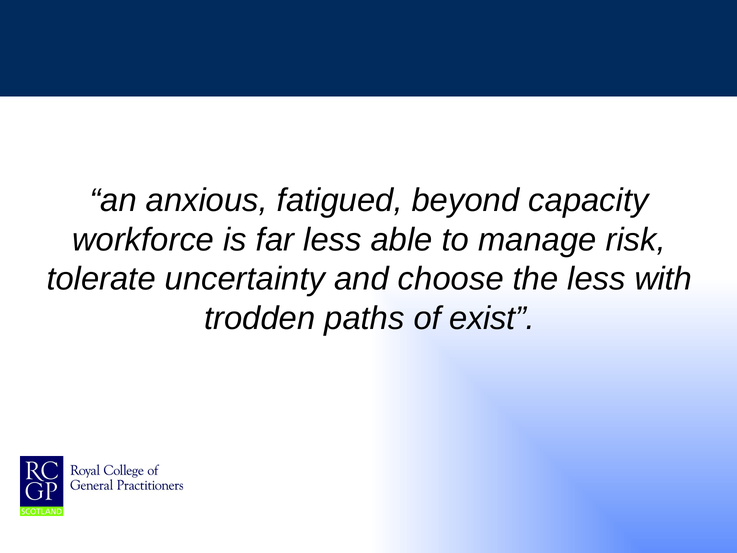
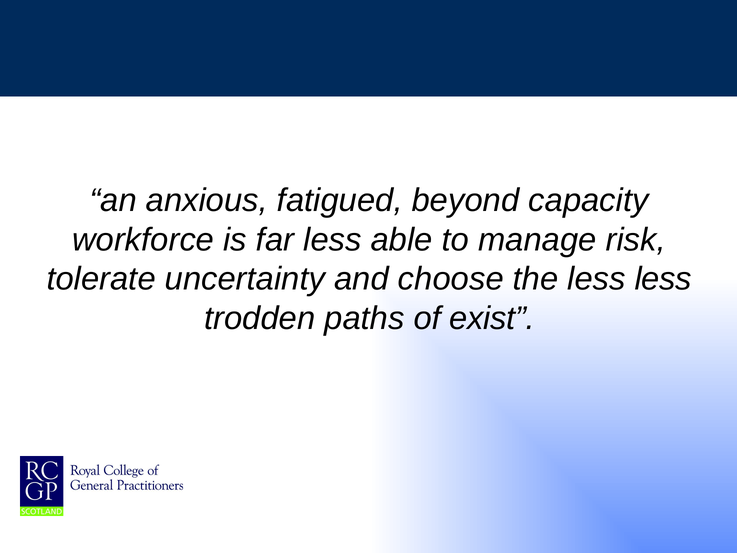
less with: with -> less (663, 279)
